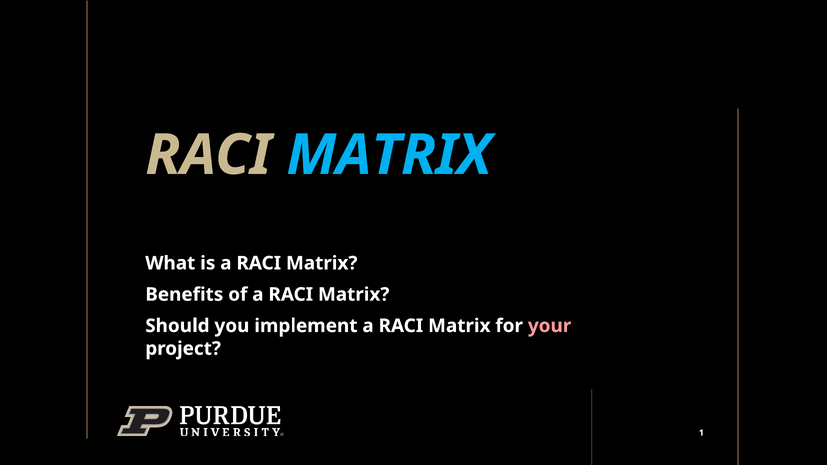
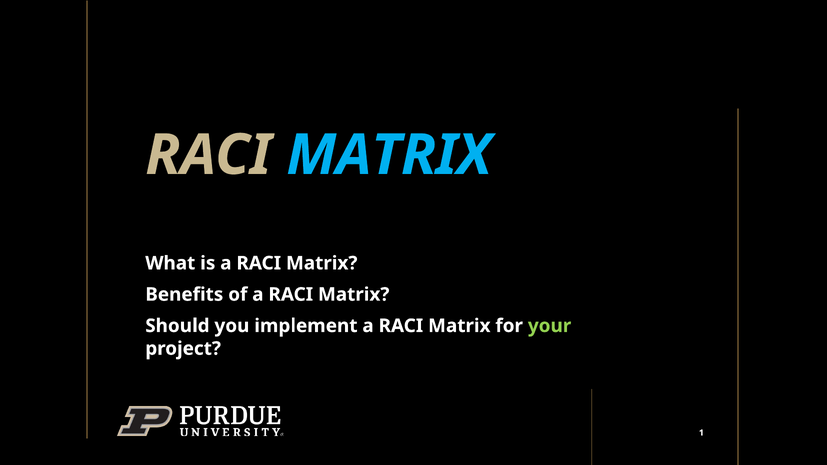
your colour: pink -> light green (550, 326)
